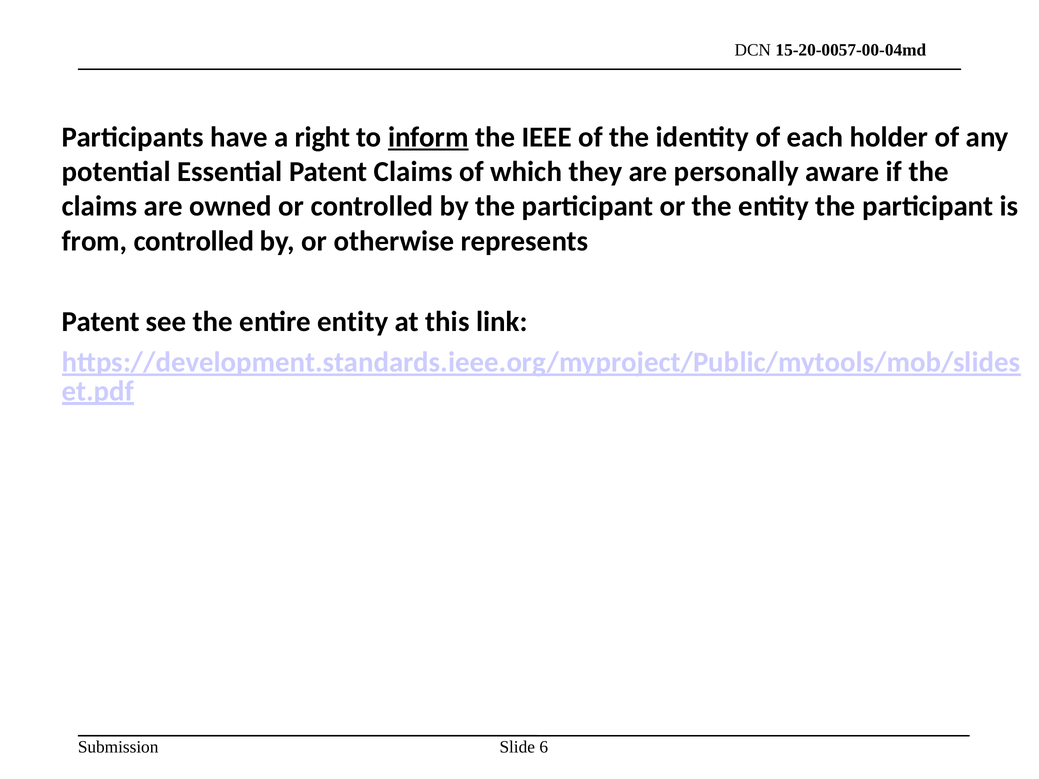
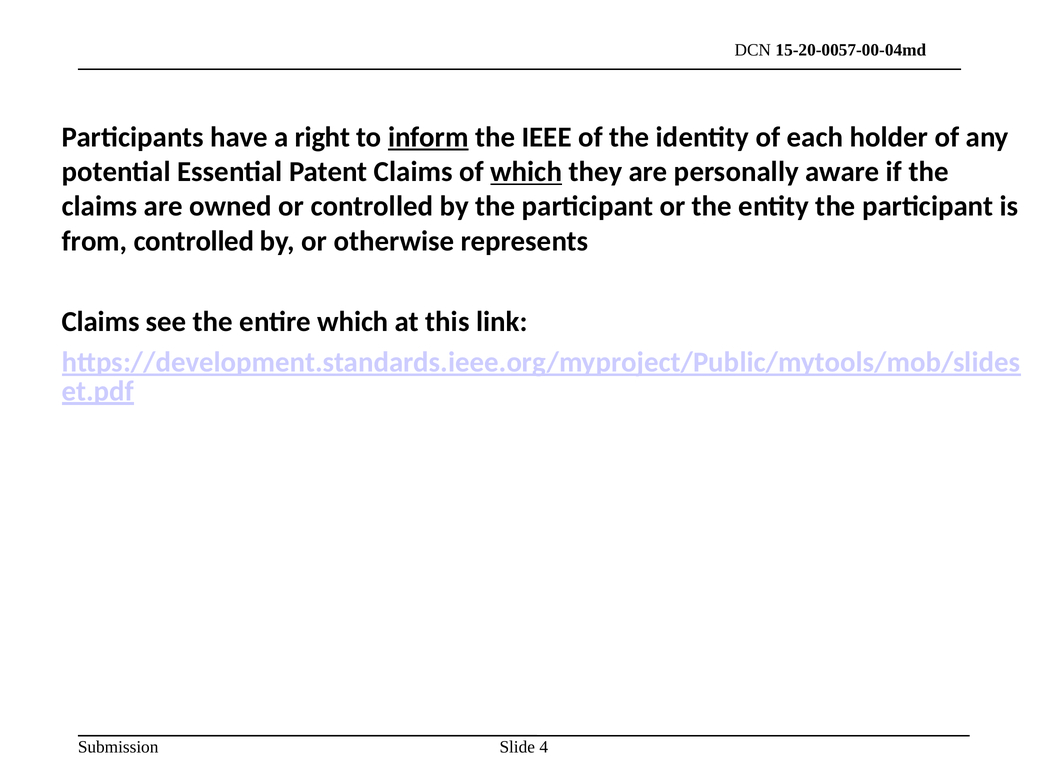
which underline: none -> present (526, 172)
Patent: Patent -> Claims (101, 322)
entire entity: entity -> which (353, 322)
6: 6 -> 4 (544, 747)
